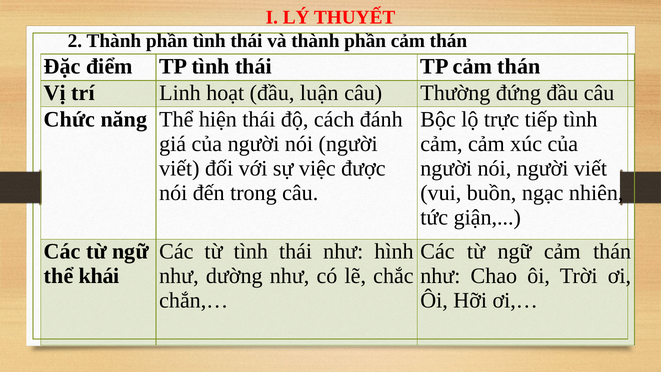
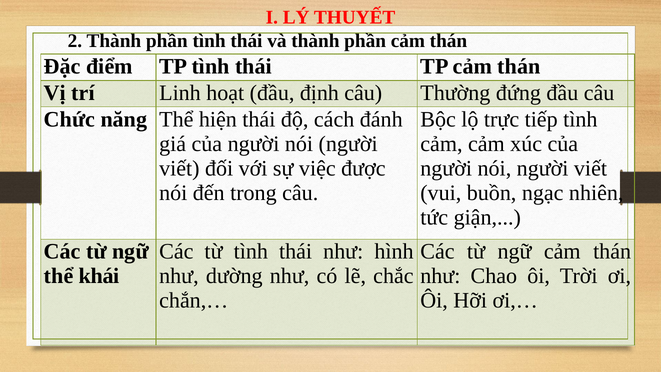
luận: luận -> định (319, 93)
